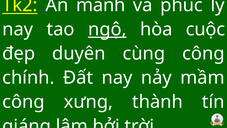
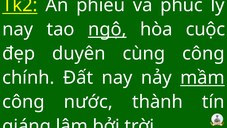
manh: manh -> phiêu (101, 5)
mầm underline: none -> present (202, 78)
xưng: xưng -> nước (88, 102)
